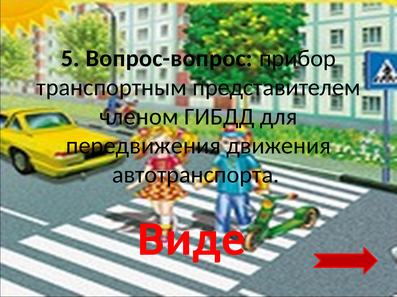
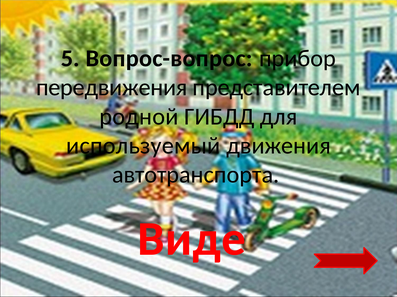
транспортным: транспортным -> передвижения (112, 88)
членом: членом -> родной (139, 117)
передвижения: передвижения -> используемый (143, 146)
